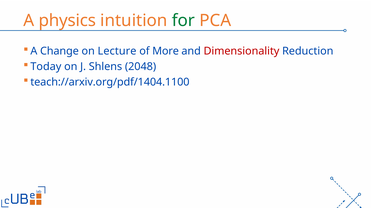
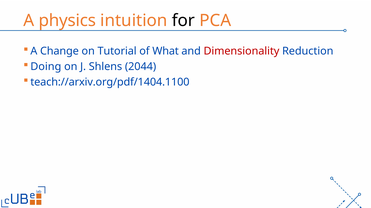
for colour: green -> black (183, 21)
Lecture: Lecture -> Tutorial (117, 51)
More: More -> What (166, 51)
Today: Today -> Doing (46, 67)
2048: 2048 -> 2044 (141, 67)
